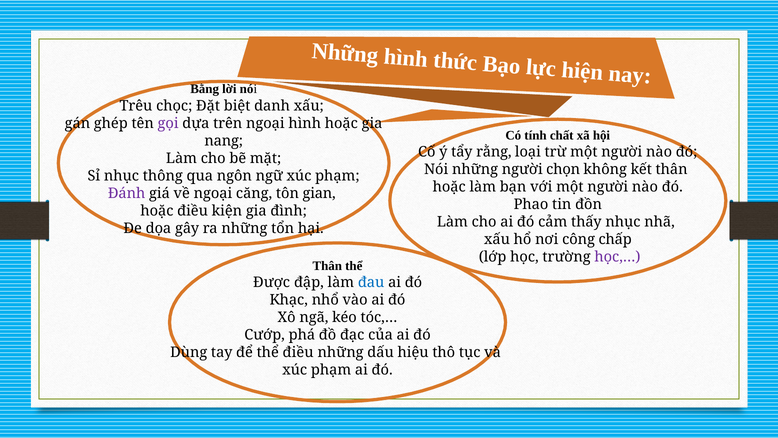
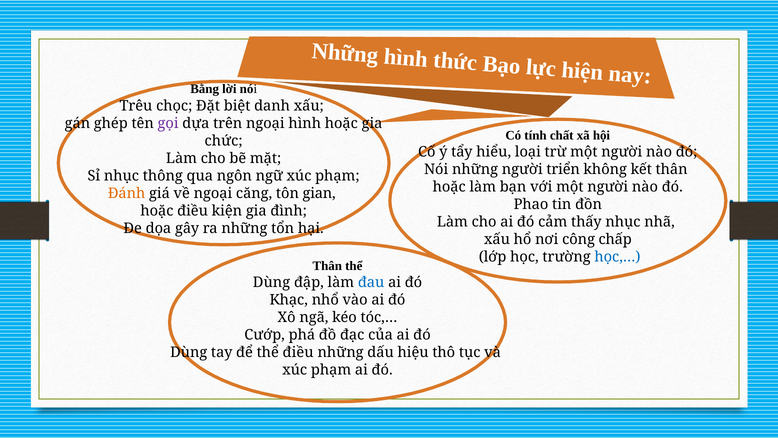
nang: nang -> chức (224, 141)
rằng: rằng -> hiểu (494, 152)
chọn: chọn -> triển (563, 169)
Đánh colour: purple -> orange (127, 193)
học,… colour: purple -> blue (617, 257)
Được: Được -> Dùng (272, 282)
